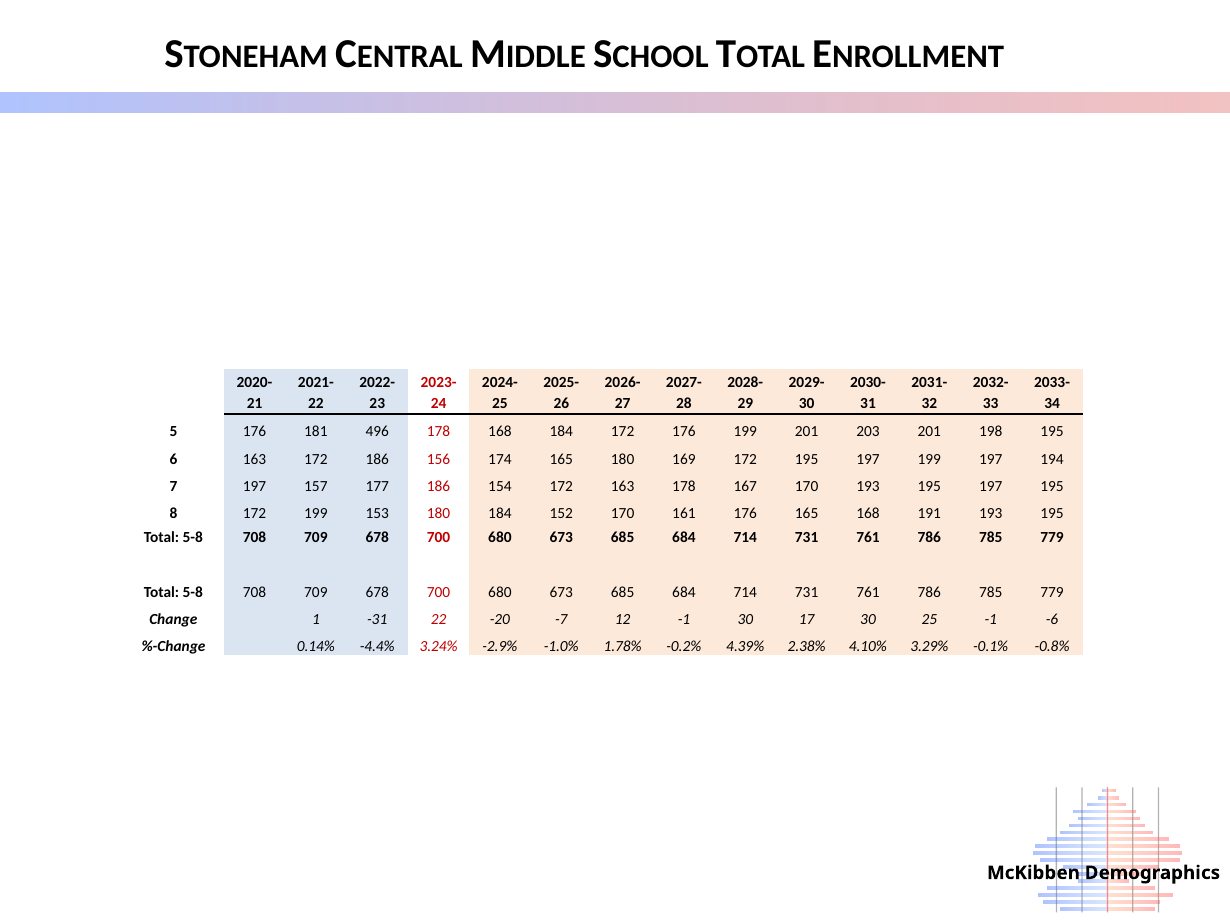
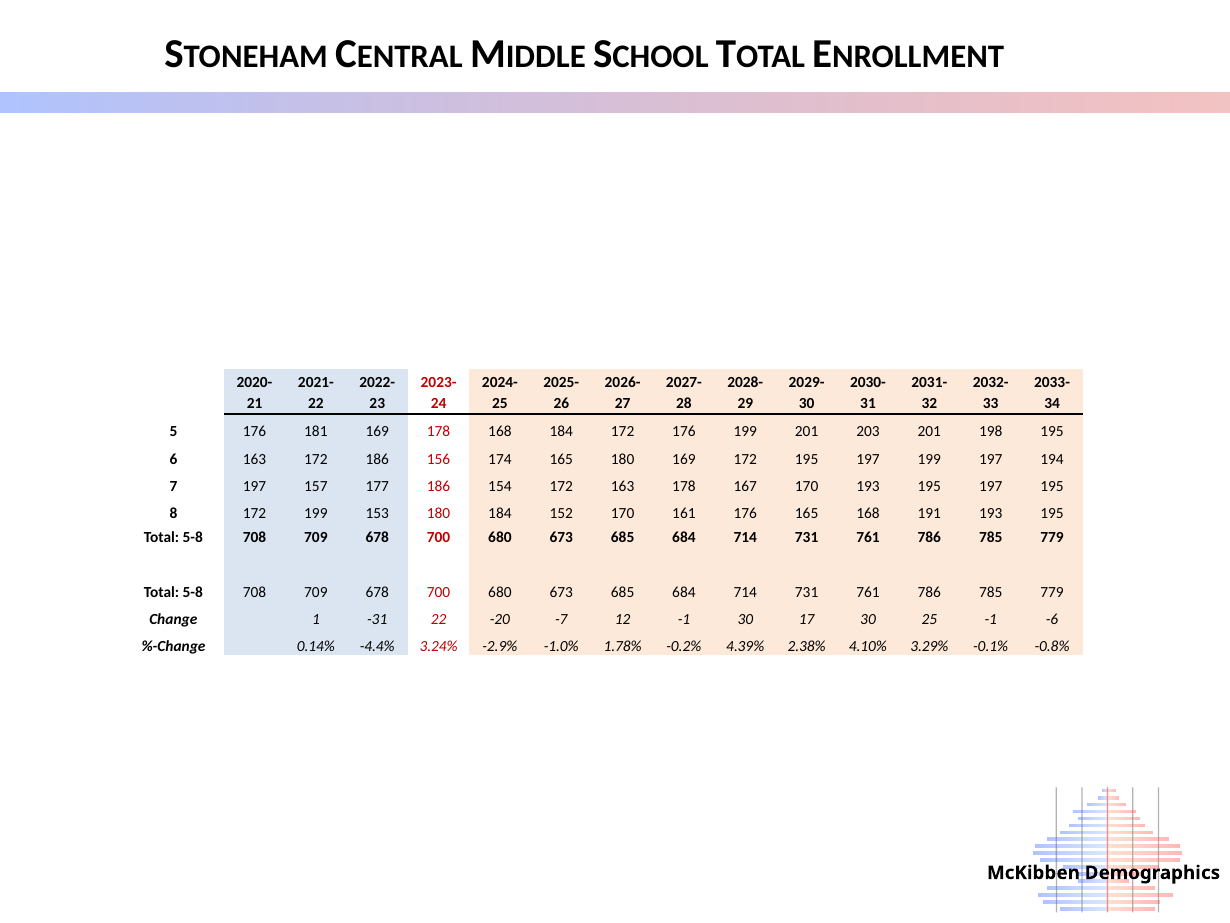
181 496: 496 -> 169 (377, 432)
